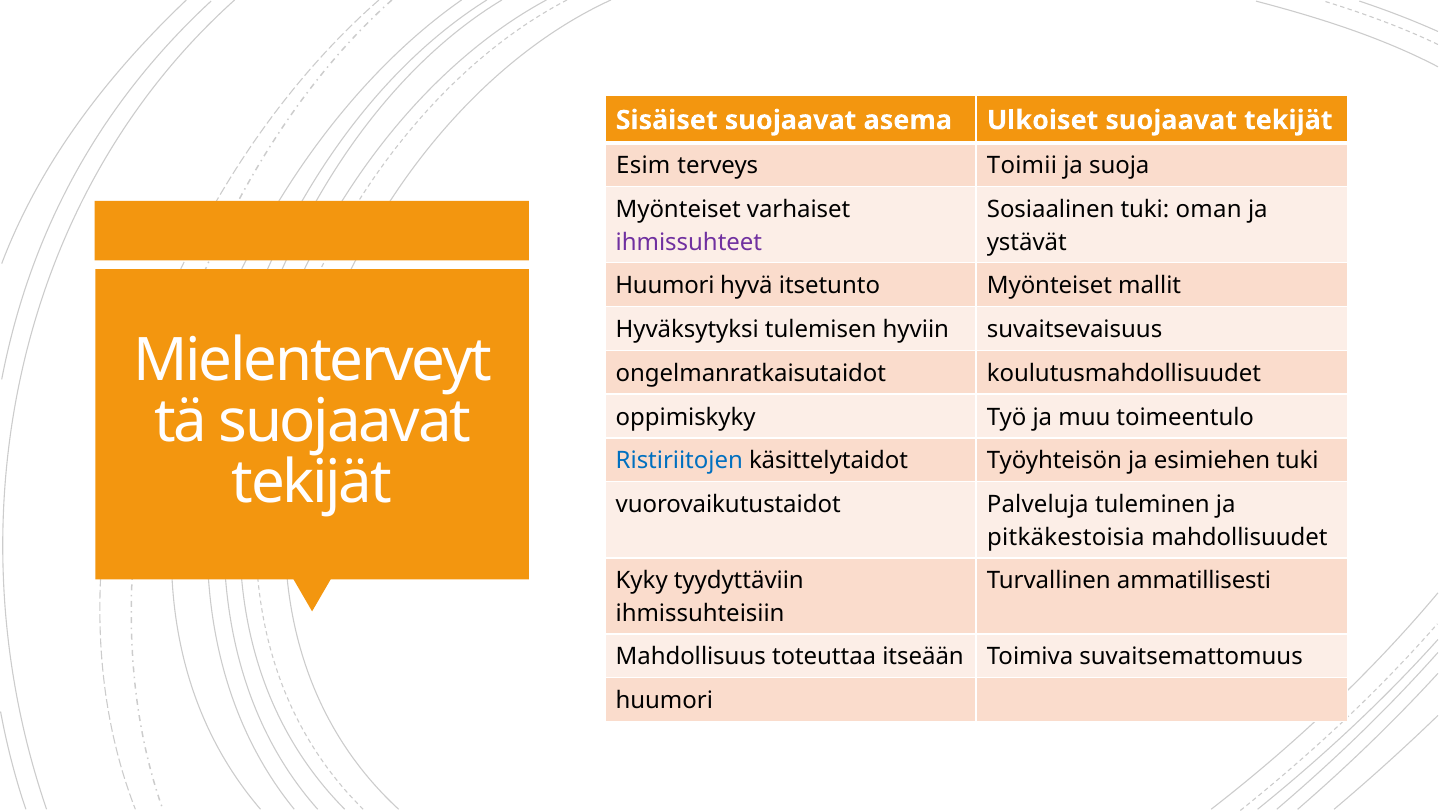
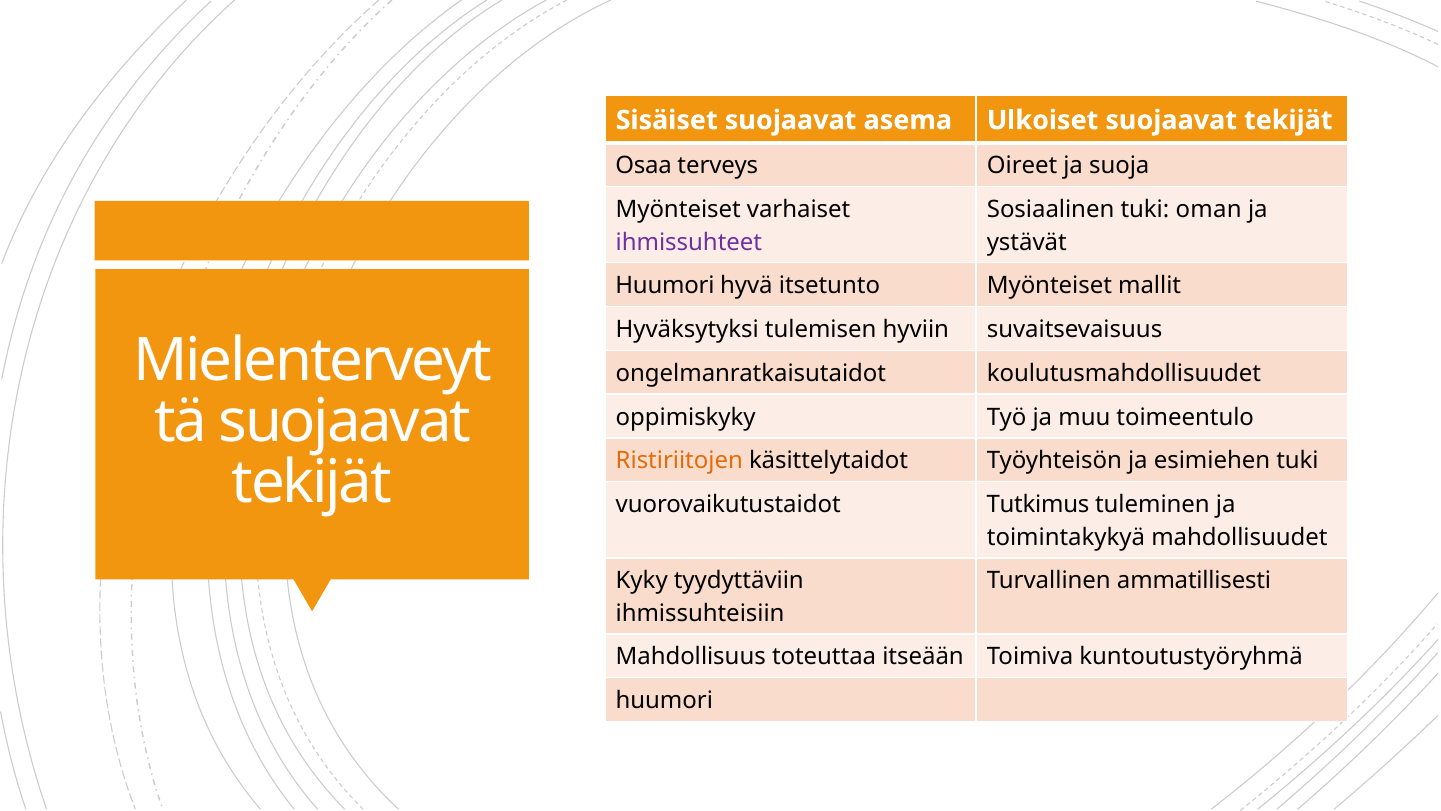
Esim: Esim -> Osaa (644, 166)
Toimii: Toimii -> Oireet (1022, 166)
Ristiriitojen colour: blue -> orange (679, 461)
Palveluja: Palveluja -> Tutkimus (1038, 505)
pitkäkestoisia: pitkäkestoisia -> toimintakykyä (1066, 537)
suvaitsemattomuus: suvaitsemattomuus -> kuntoutustyöryhmä (1191, 657)
